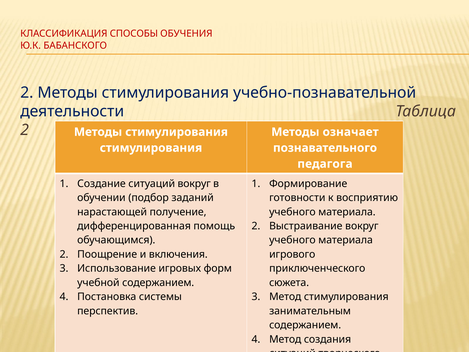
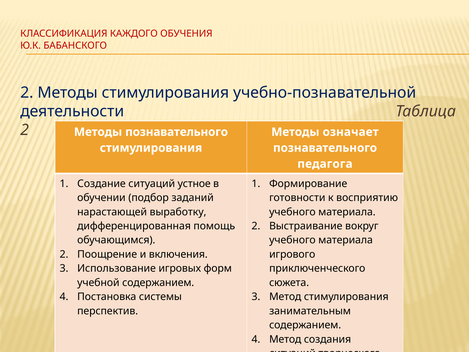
СПОСОБЫ: СПОСОБЫ -> КАЖДОГО (134, 33)
стимулирования: стимулирования -> познавательного (177, 132)
ситуаций вокруг: вокруг -> устное (194, 183)
получение: получение -> выработку (178, 212)
